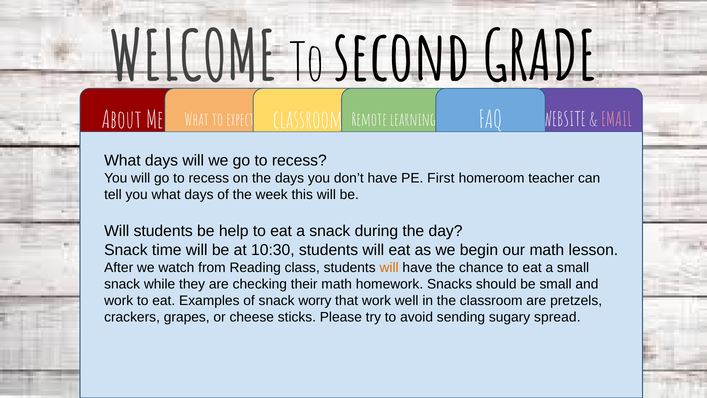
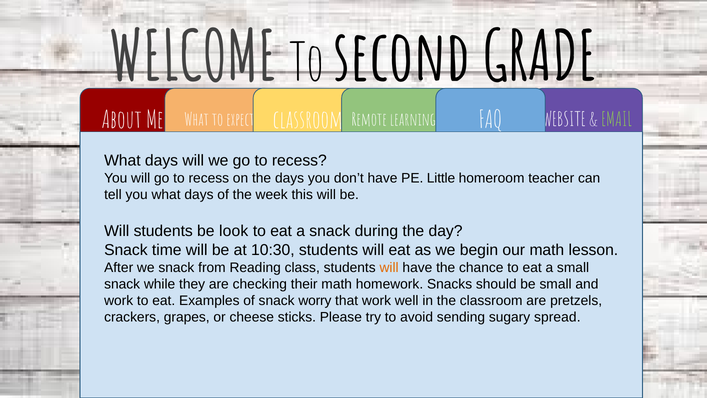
EMAIL colour: pink -> light green (617, 120)
First: First -> Little (441, 178)
help: help -> look (234, 231)
we watch: watch -> snack (176, 267)
